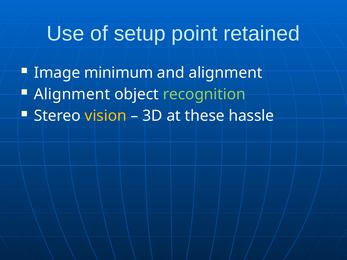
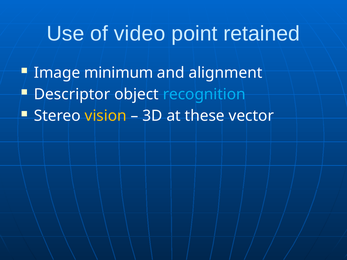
setup: setup -> video (140, 34)
Alignment: Alignment -> Descriptor (72, 94)
recognition colour: light green -> light blue (204, 94)
hassle: hassle -> vector (251, 116)
